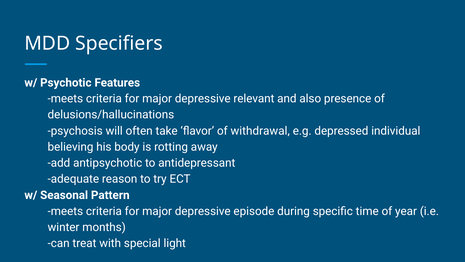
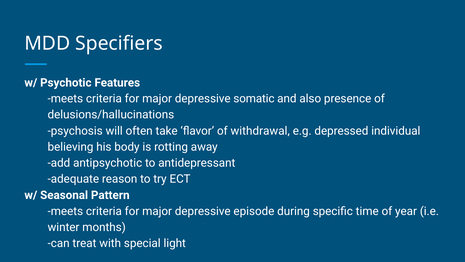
relevant: relevant -> somatic (254, 99)
